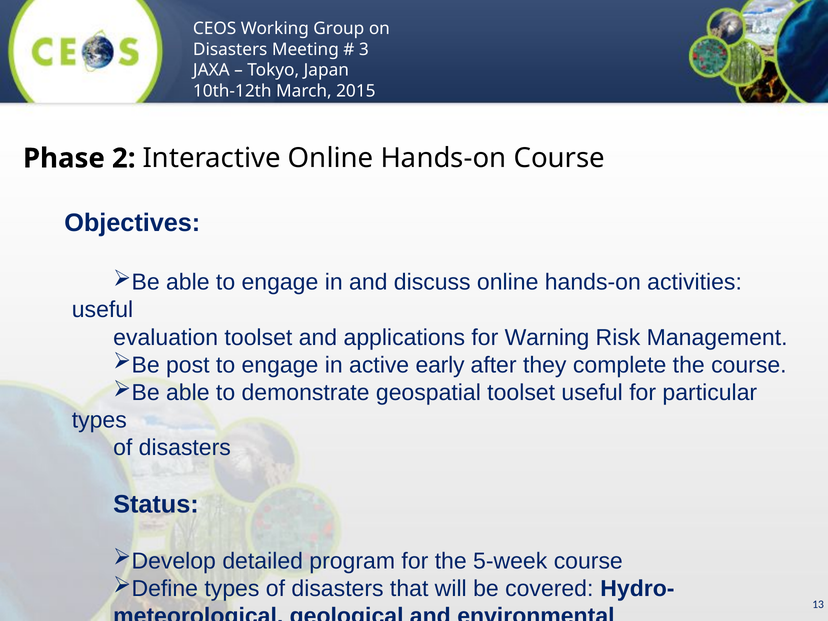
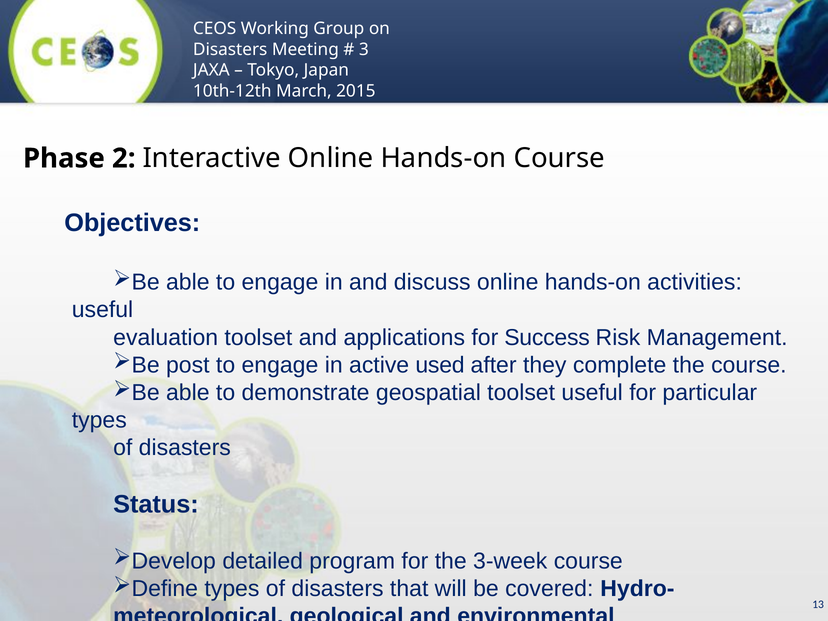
Warning: Warning -> Success (547, 337)
early: early -> used (440, 365)
5-week: 5-week -> 3-week (510, 561)
